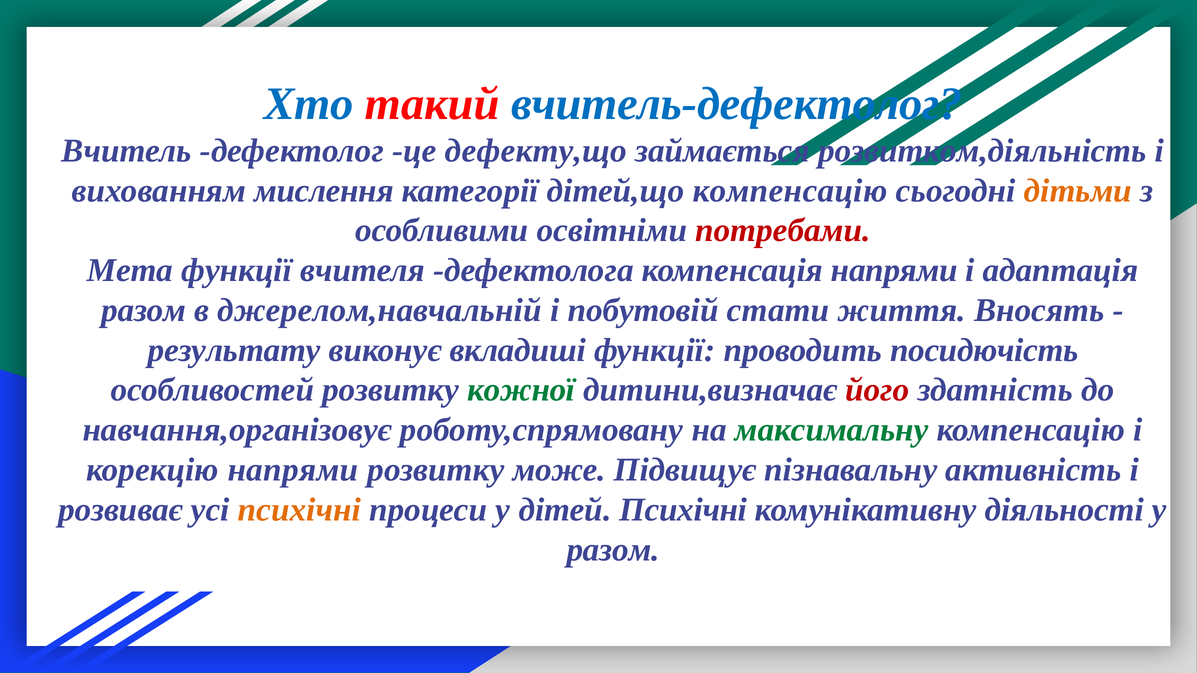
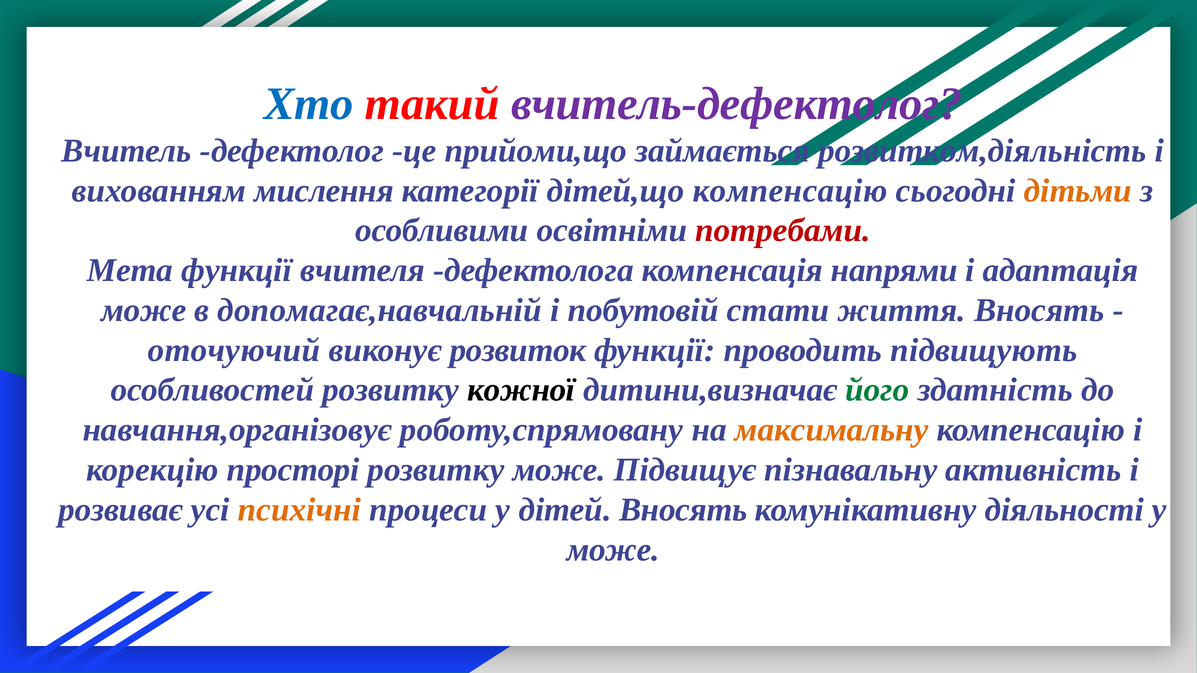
вчитель-дефектолог colour: blue -> purple (737, 104)
дефекту,що: дефекту,що -> прийоми,що (536, 151)
разом: разом -> може (144, 310)
джерелом,навчальній: джерелом,навчальній -> допомагає,навчальній (380, 310)
результату: результату -> оточуючий (234, 350)
вкладиші: вкладиші -> розвиток (518, 350)
посидючість: посидючість -> підвищують (984, 350)
кожної colour: green -> black (521, 390)
його colour: red -> green (877, 390)
максимальну colour: green -> orange (832, 430)
корекцію напрями: напрями -> просторі (293, 470)
дітей Психічні: Психічні -> Вносять (683, 510)
разом: разом -> може (613, 550)
